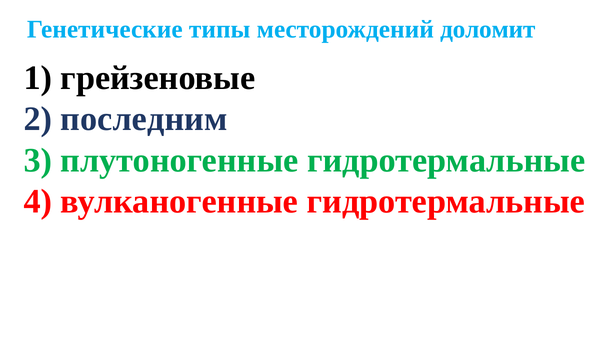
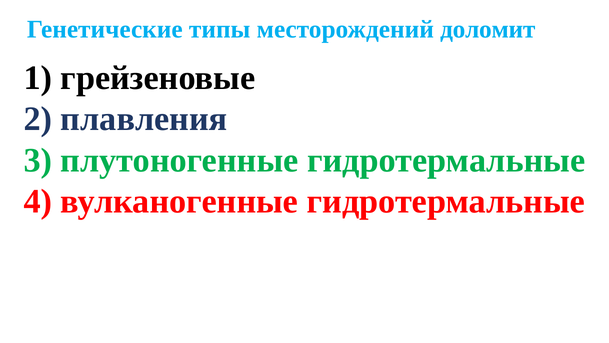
последним: последним -> плавления (144, 119)
